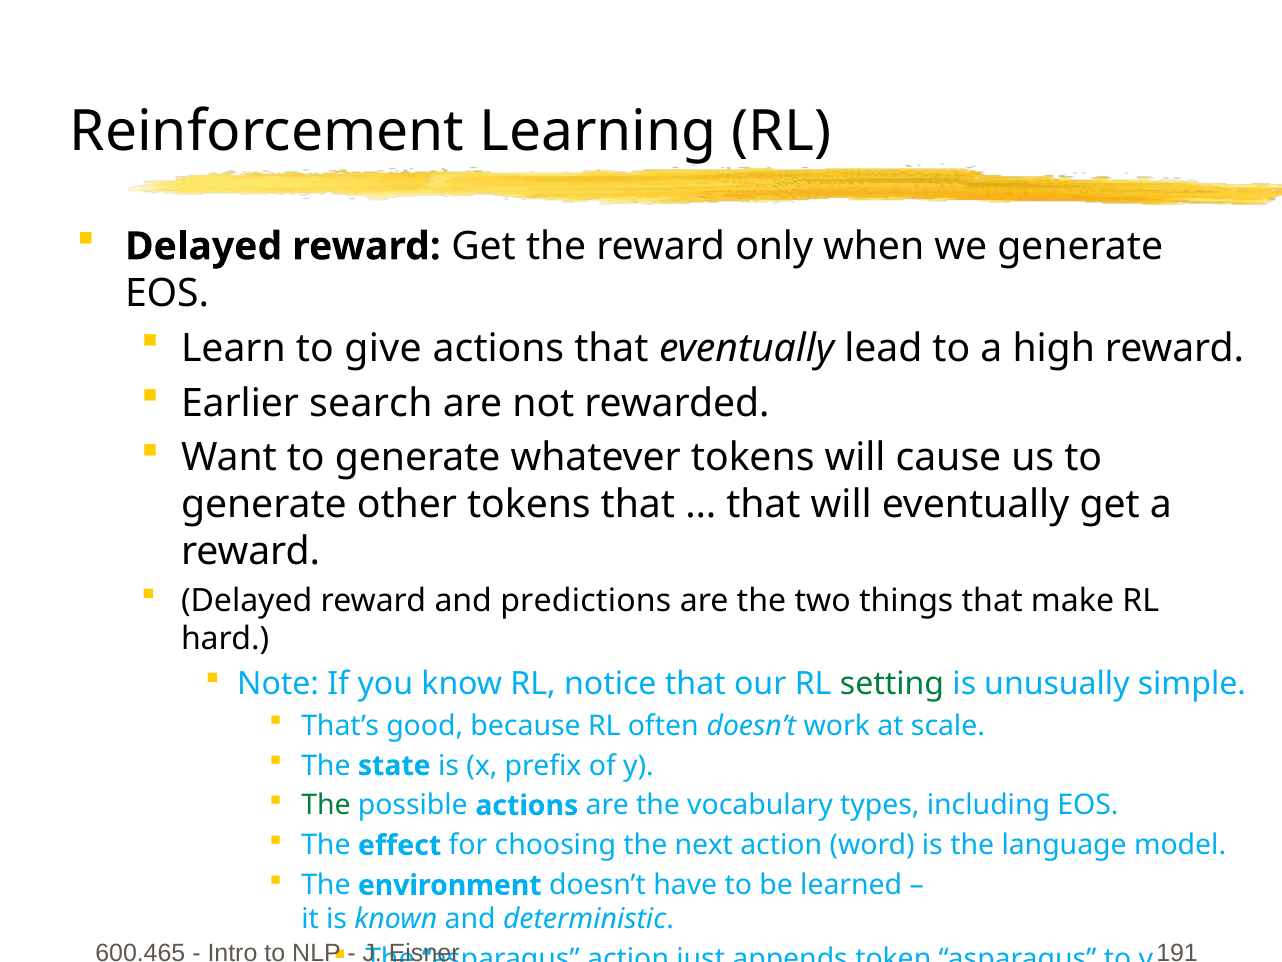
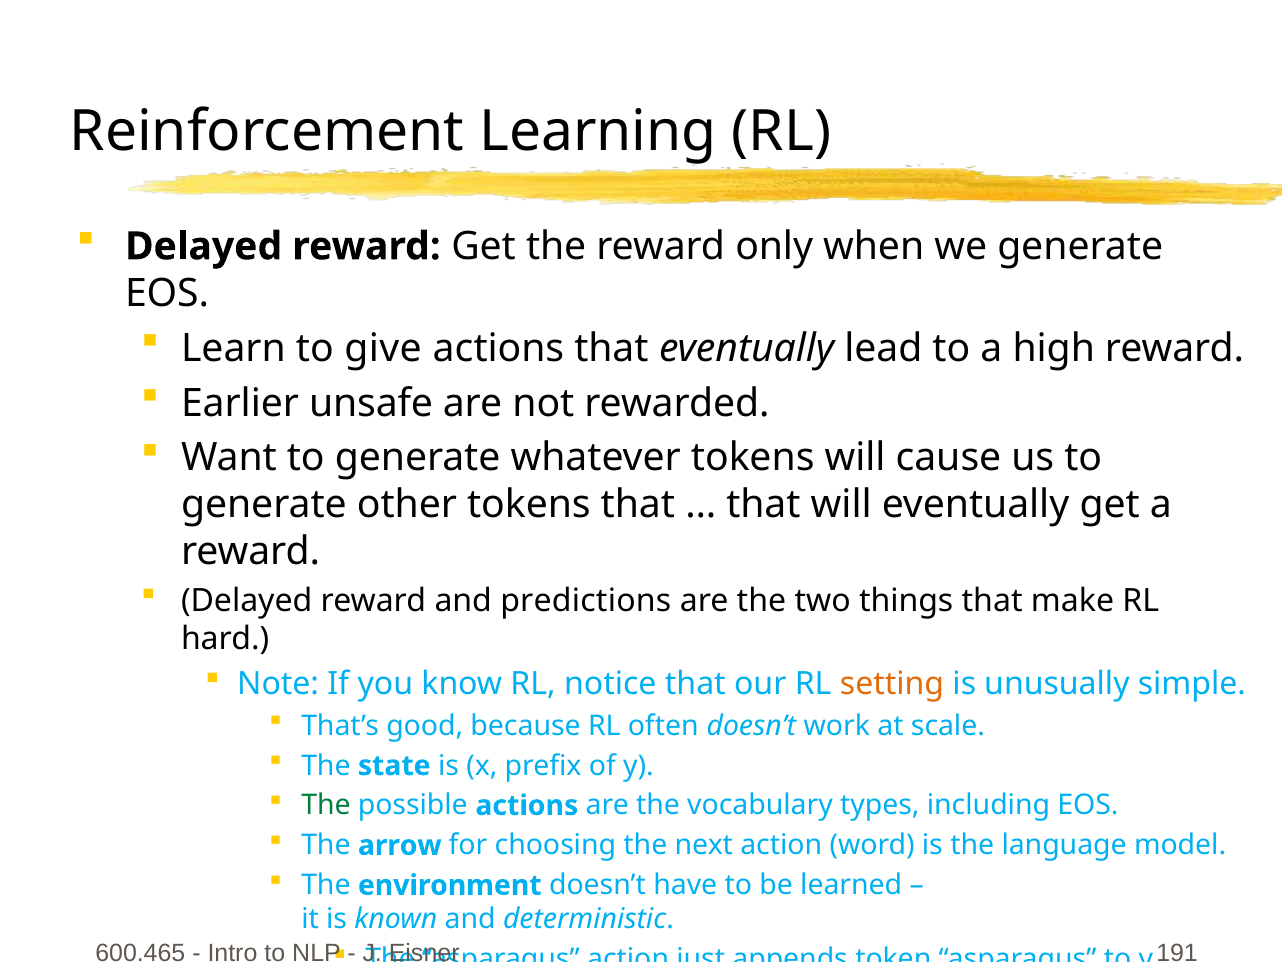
search: search -> unsafe (371, 403)
setting colour: green -> orange (892, 684)
effect: effect -> arrow (400, 845)
